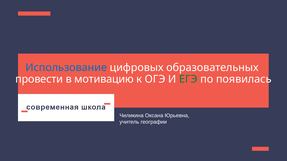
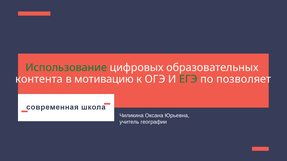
Использование colour: blue -> green (66, 68)
провести: провести -> контента (39, 79)
появилась: появилась -> позволяет (244, 79)
